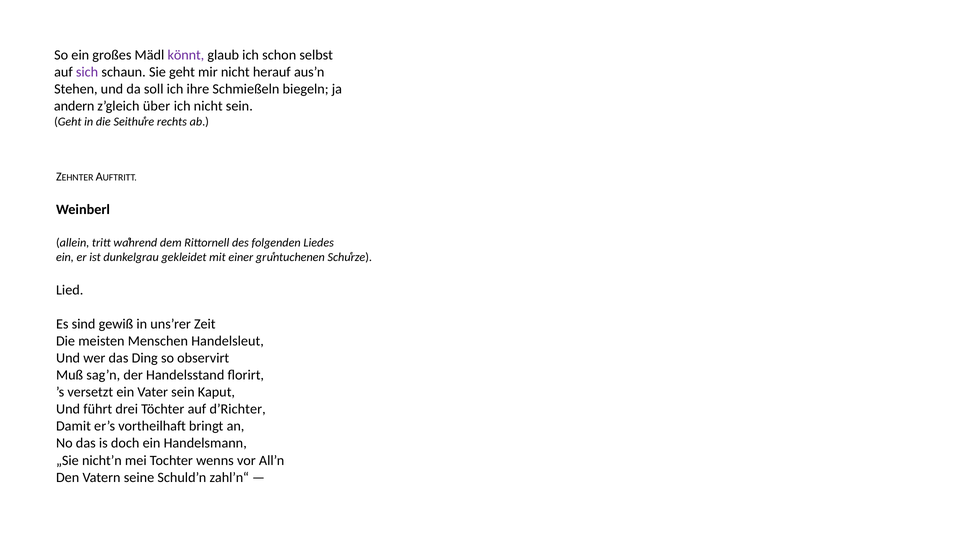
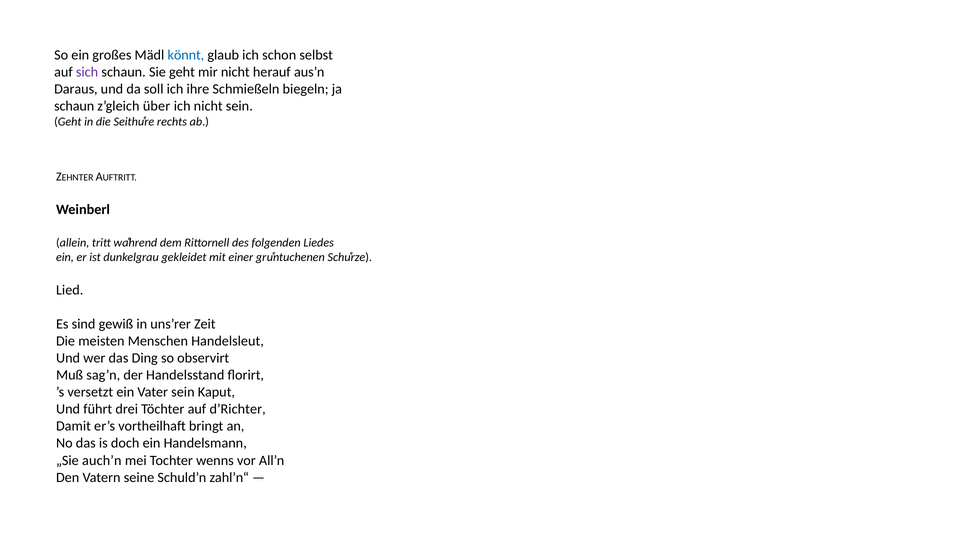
könnt colour: purple -> blue (186, 55)
Stehen: Stehen -> Daraus (76, 89)
andern: andern -> schaun (74, 106)
nicht’n: nicht’n -> auch’n (102, 461)
